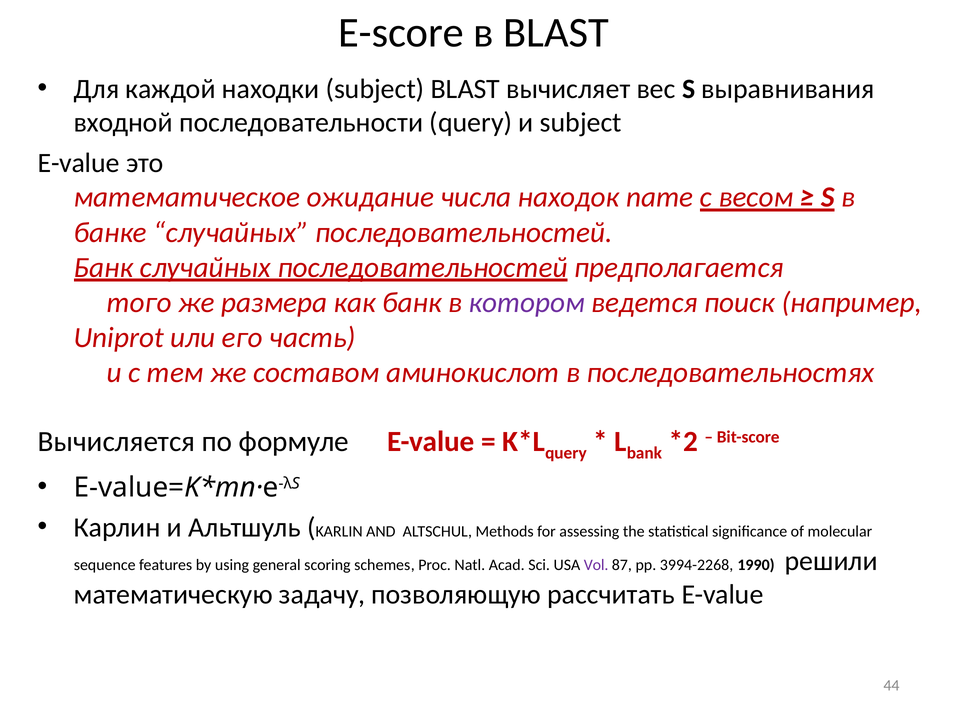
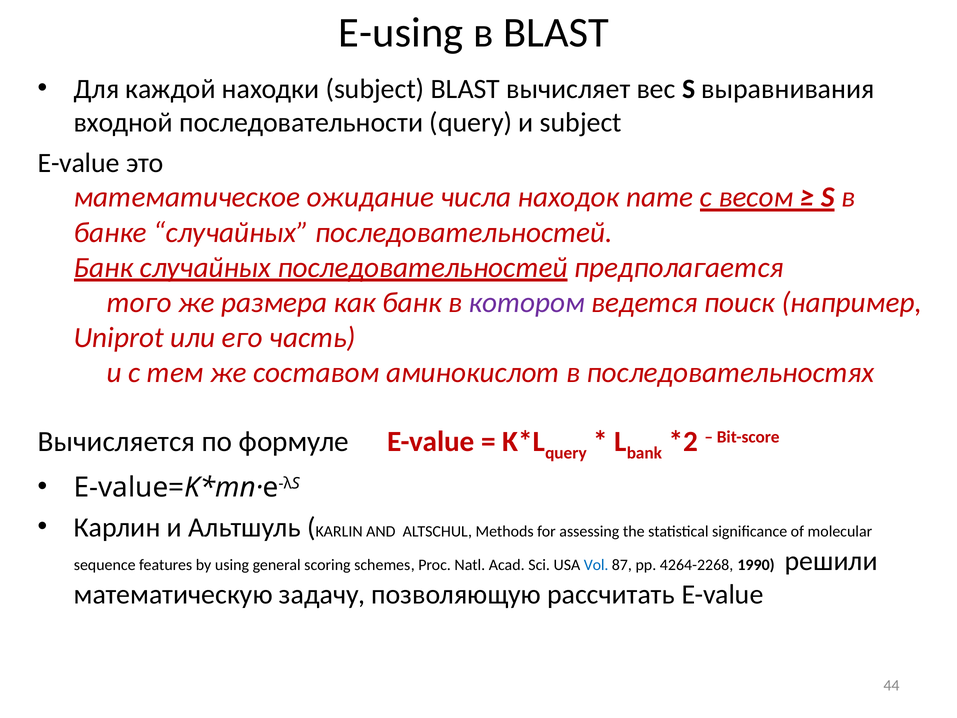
E-score: E-score -> E-using (401, 32)
Vol colour: purple -> blue (596, 565)
3994-2268: 3994-2268 -> 4264-2268 (697, 565)
